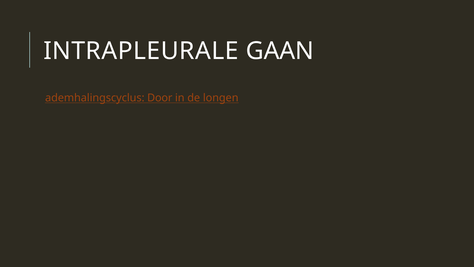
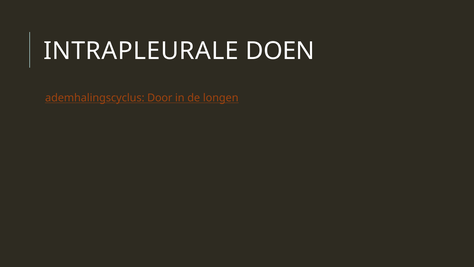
GAAN: GAAN -> DOEN (280, 51)
